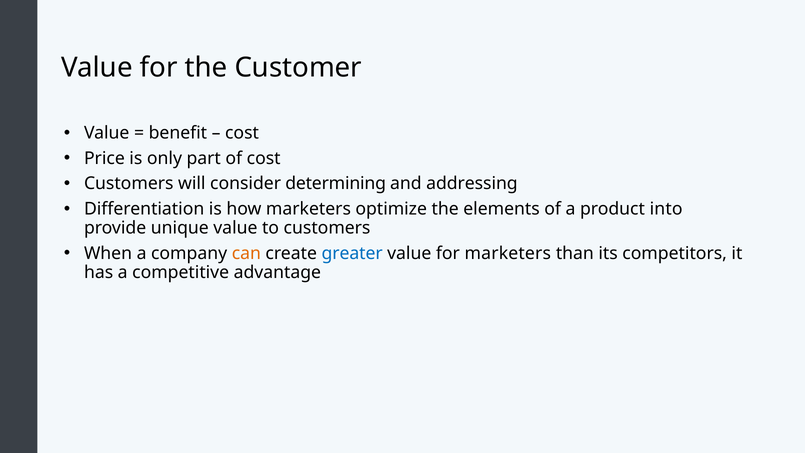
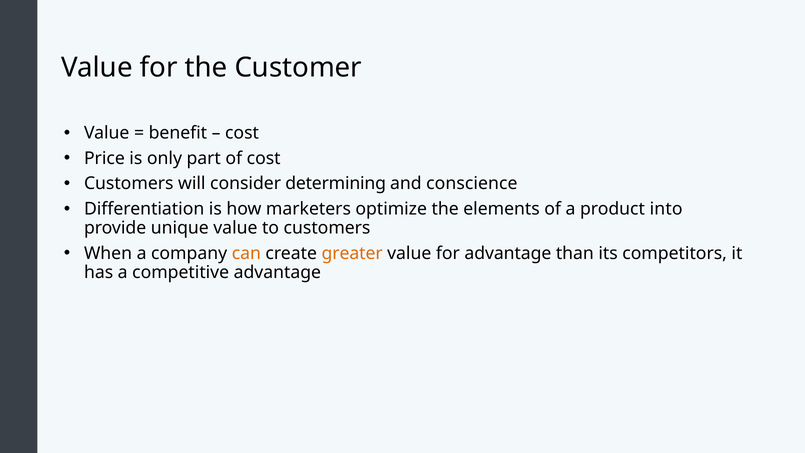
addressing: addressing -> conscience (472, 184)
greater colour: blue -> orange (352, 253)
for marketers: marketers -> advantage (508, 253)
